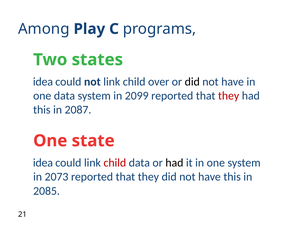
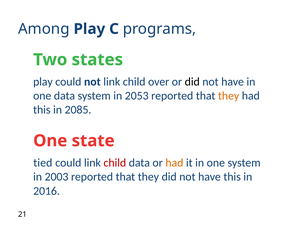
idea: idea -> play (43, 82)
2099: 2099 -> 2053 (137, 96)
they colour: red -> orange (229, 96)
2087: 2087 -> 2085 (78, 110)
idea: idea -> tied (43, 163)
had colour: black -> orange (174, 163)
2073: 2073 -> 2003 (57, 177)
2085: 2085 -> 2016 (47, 191)
